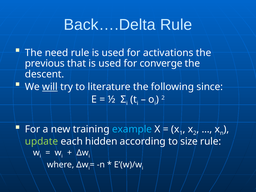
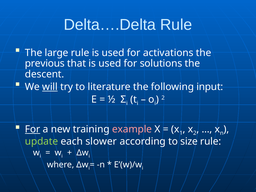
Back….Delta: Back….Delta -> Delta….Delta (110, 25)
need: need -> large (57, 53)
converge: converge -> solutions (161, 64)
since: since -> input (210, 87)
For underline: none -> present (33, 129)
example colour: light blue -> pink (132, 129)
hidden: hidden -> slower (101, 141)
